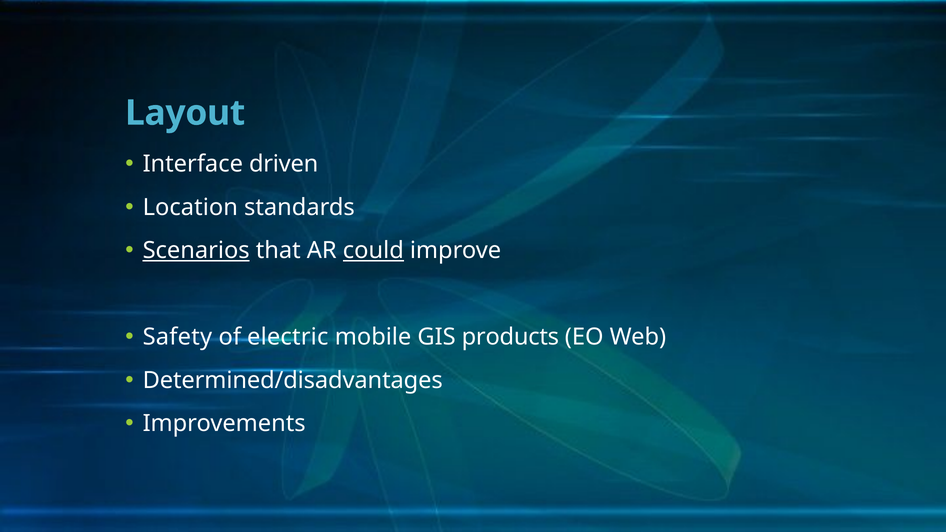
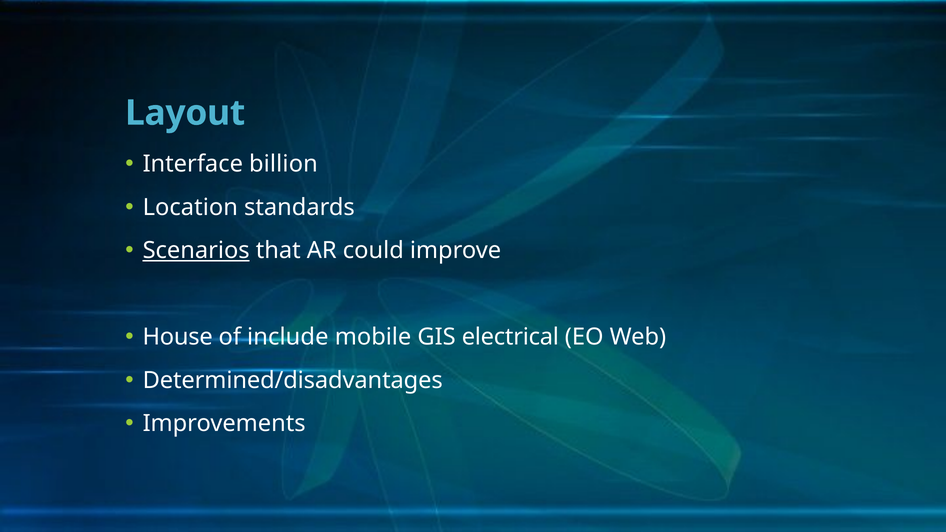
driven: driven -> billion (283, 164)
could underline: present -> none (373, 251)
Safety: Safety -> House (178, 337)
electric: electric -> include (288, 337)
products: products -> electrical (510, 337)
